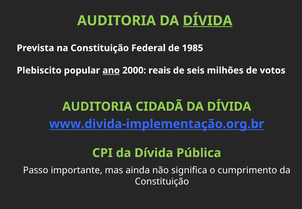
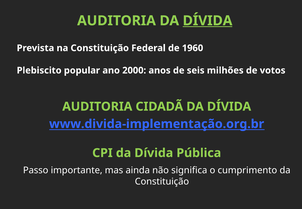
1985: 1985 -> 1960 (193, 48)
ano underline: present -> none (111, 70)
reais: reais -> anos (160, 70)
